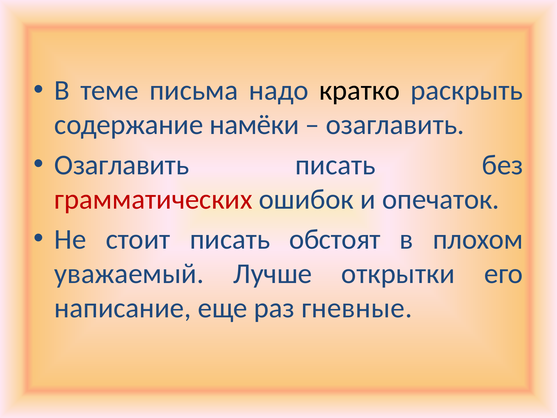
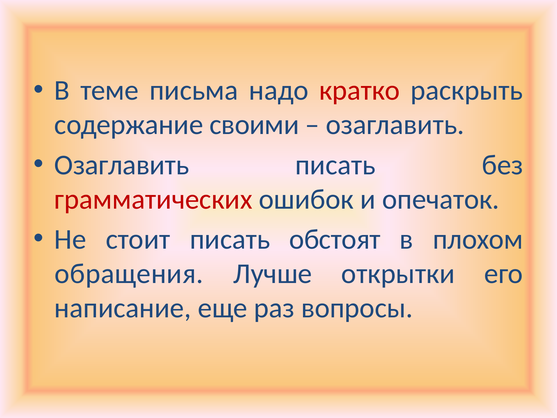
кратко colour: black -> red (360, 90)
намёки: намёки -> своими (254, 125)
уважаемый: уважаемый -> обращения (129, 273)
гневные: гневные -> вопросы (357, 308)
